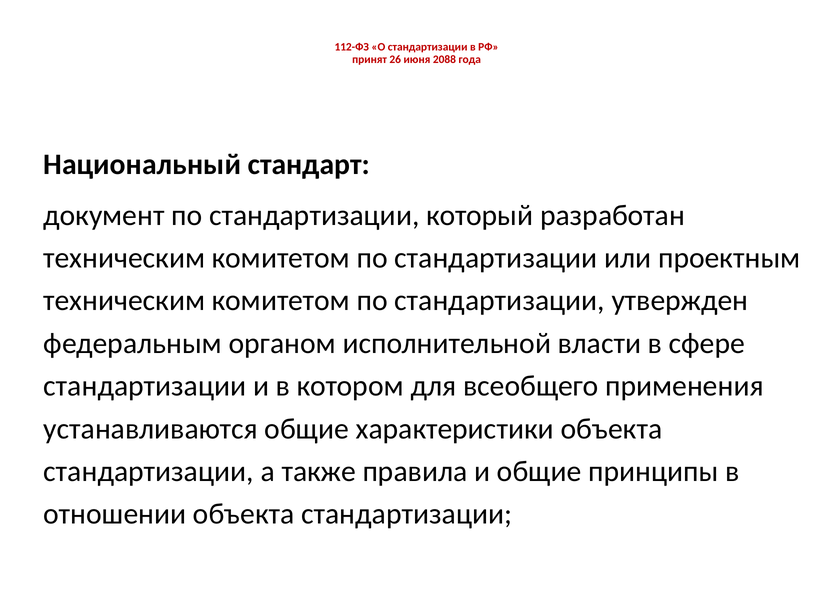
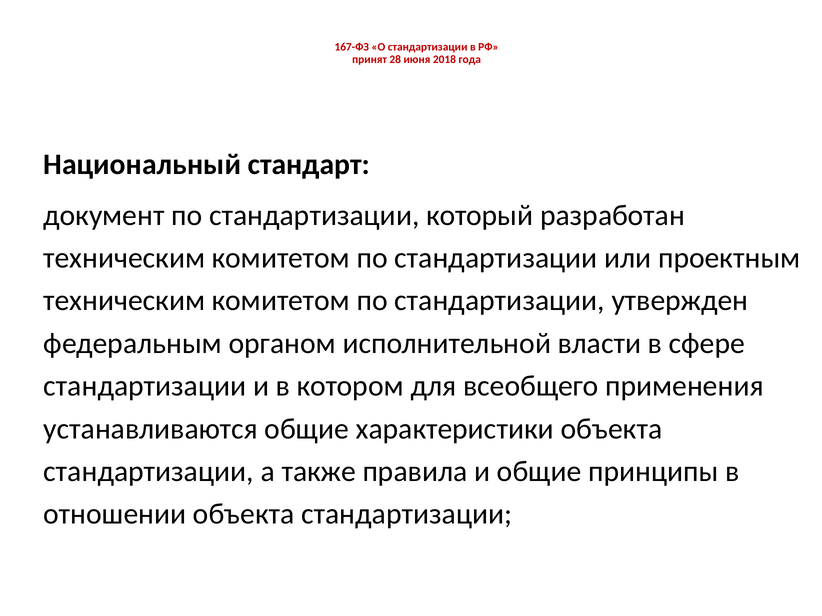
112-ФЗ: 112-ФЗ -> 167-ФЗ (352, 47)
26: 26 -> 28 (395, 59)
2088: 2088 -> 2018 (444, 59)
